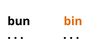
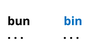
bin colour: orange -> blue (73, 21)
